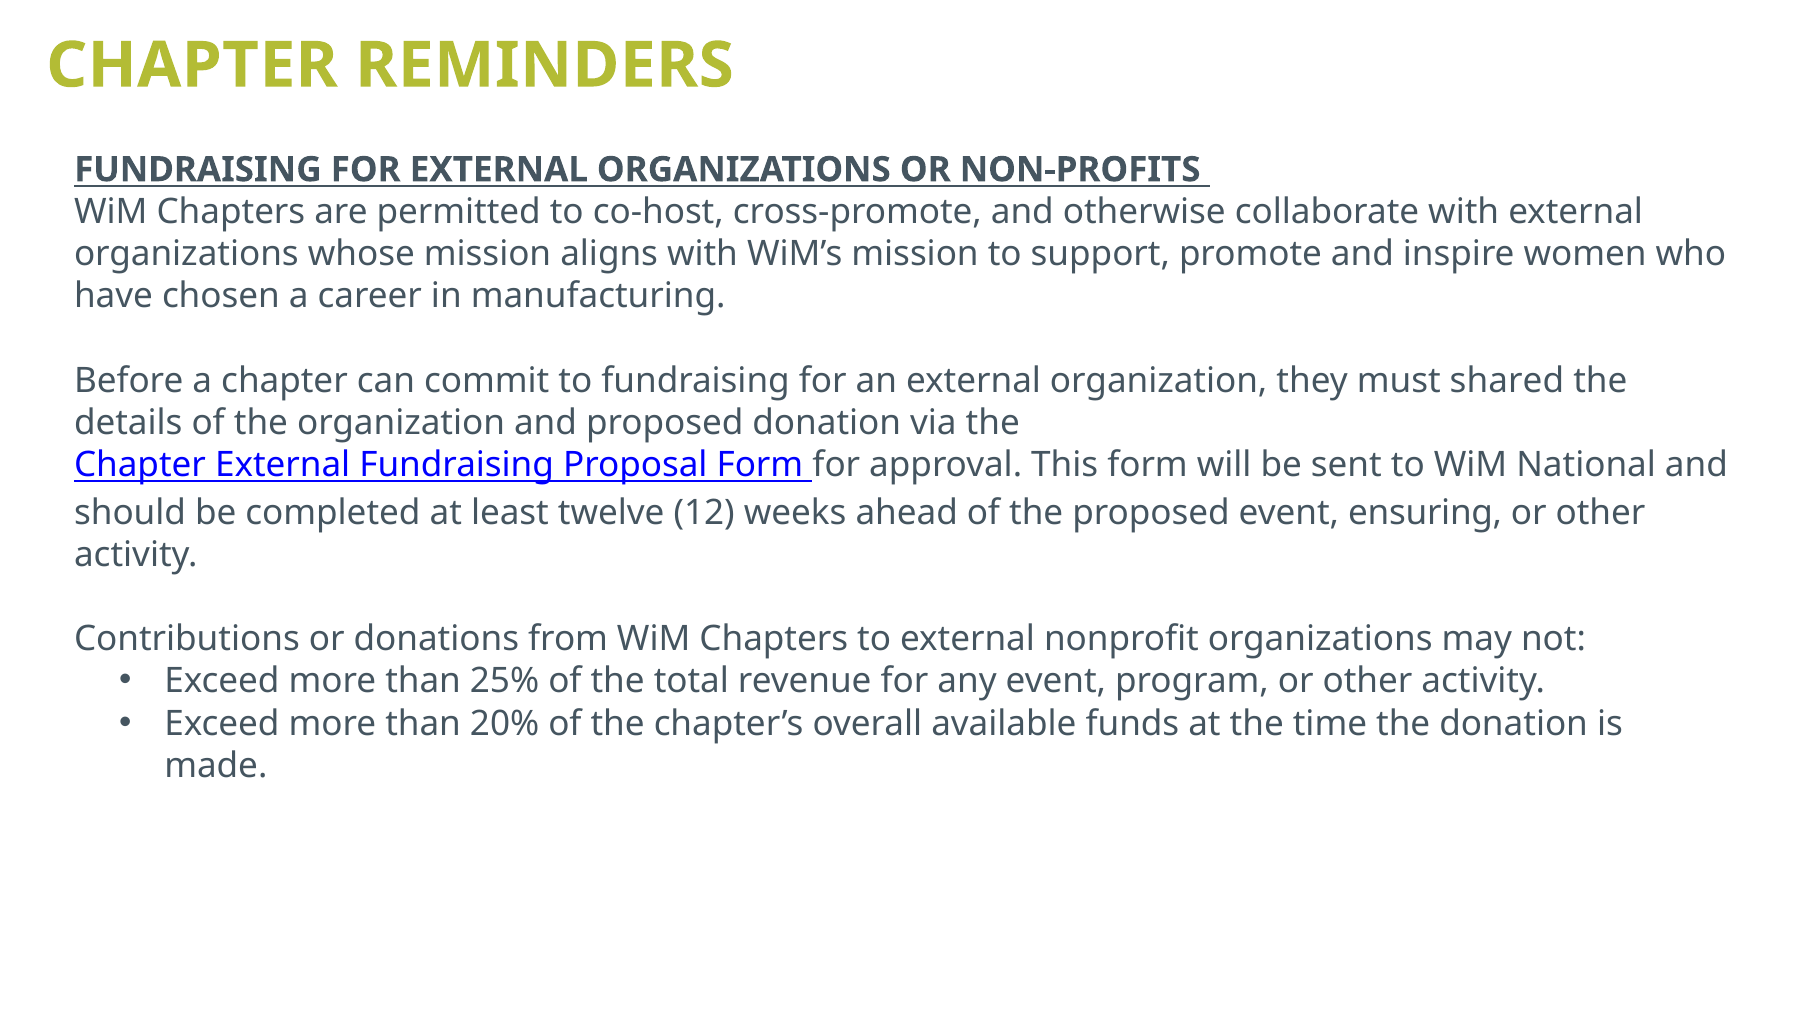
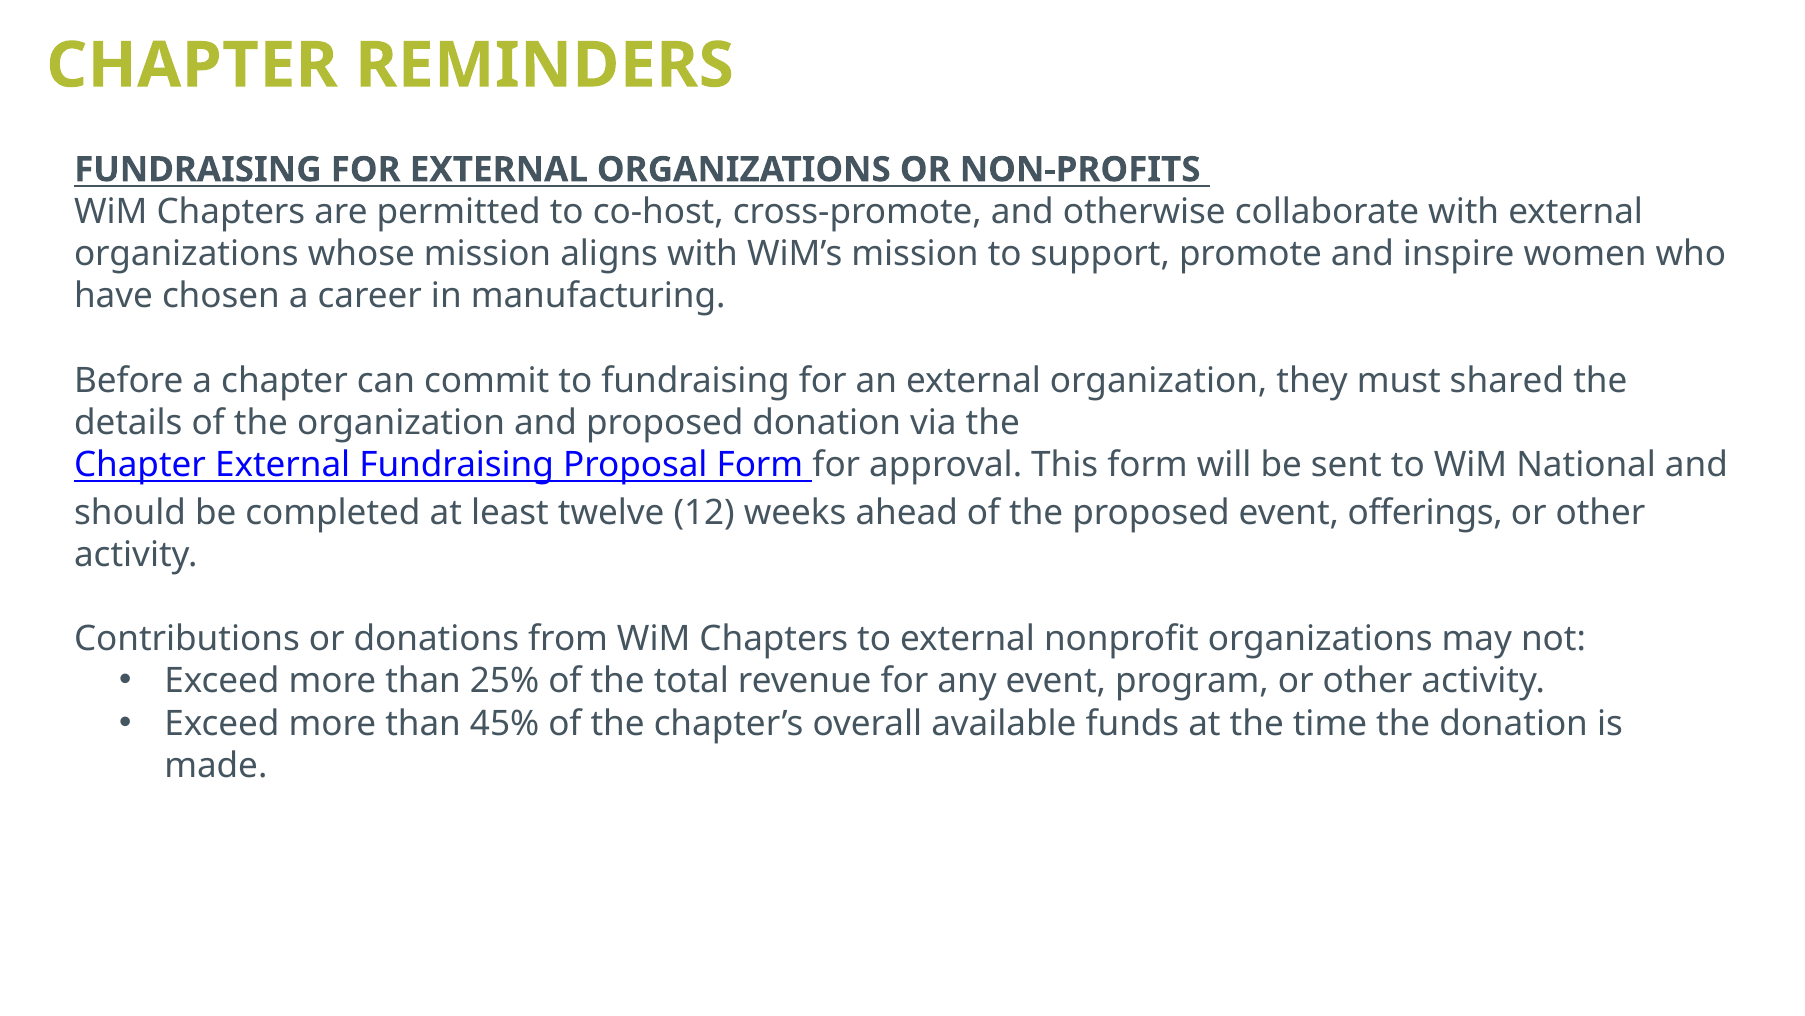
ensuring: ensuring -> offerings (1425, 512)
20%: 20% -> 45% (505, 723)
